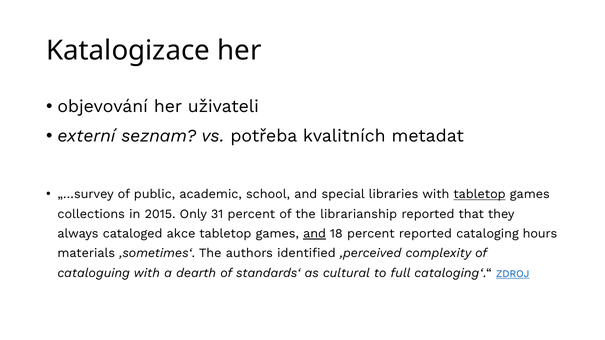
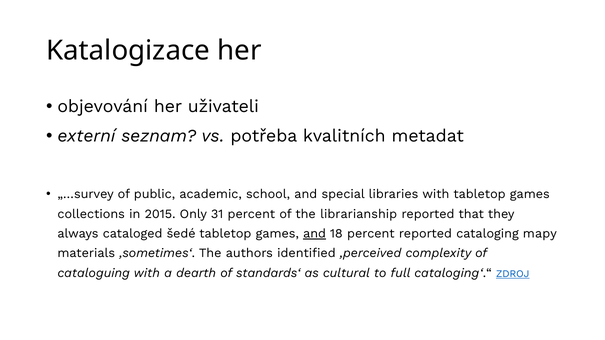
tabletop underline: present -> none (480, 195)
akce: akce -> šedé (181, 234)
hours: hours -> mapy (540, 234)
